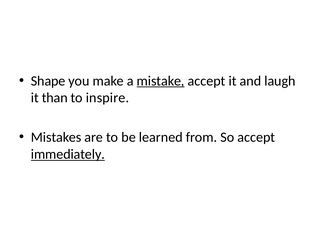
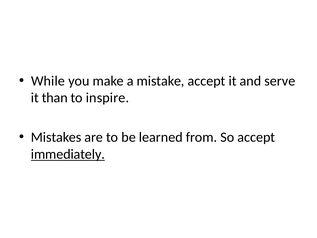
Shape: Shape -> While (48, 81)
mistake underline: present -> none (161, 81)
laugh: laugh -> serve (280, 81)
